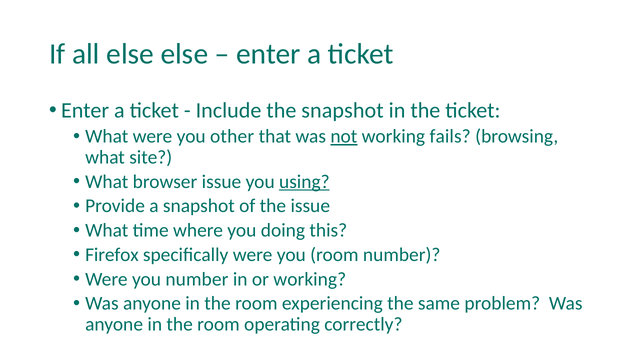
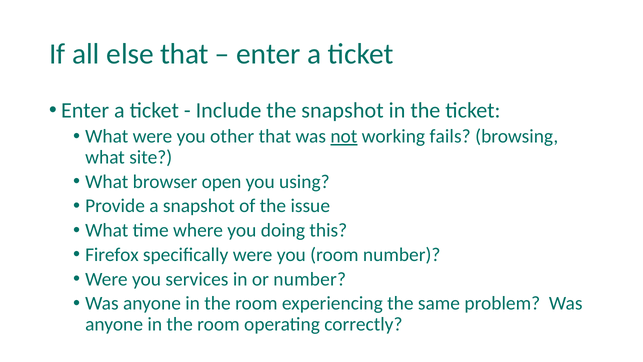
else else: else -> that (185, 54)
browser issue: issue -> open (222, 182)
using underline: present -> none (304, 182)
you number: number -> services (197, 279)
or working: working -> number (310, 279)
